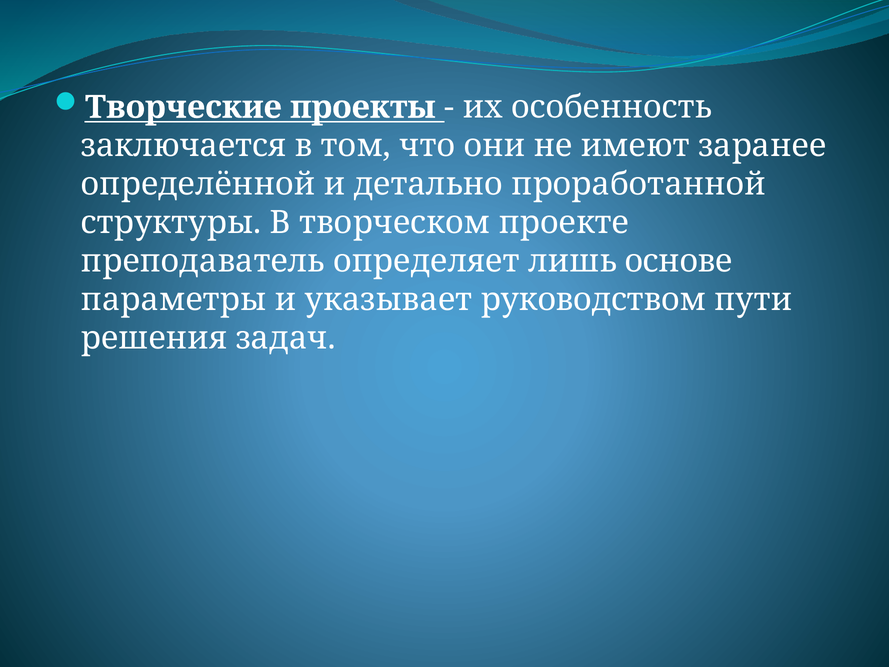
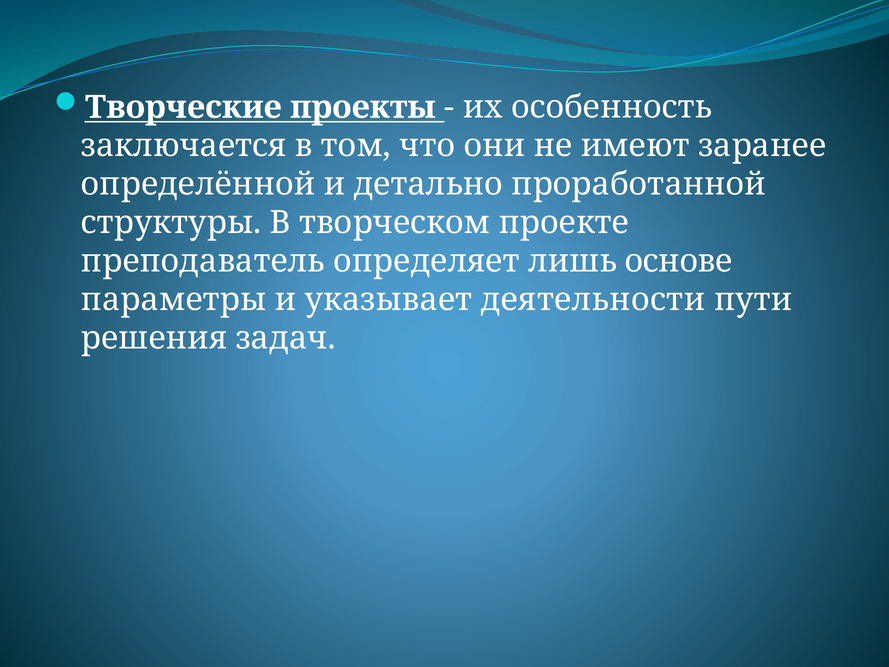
руководством: руководством -> деятельности (593, 300)
